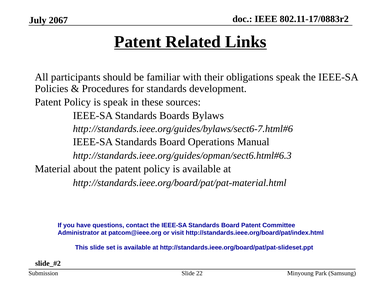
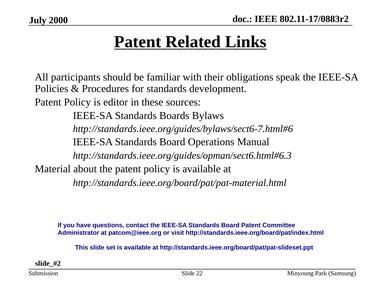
2067: 2067 -> 2000 (58, 20)
is speak: speak -> editor (116, 102)
